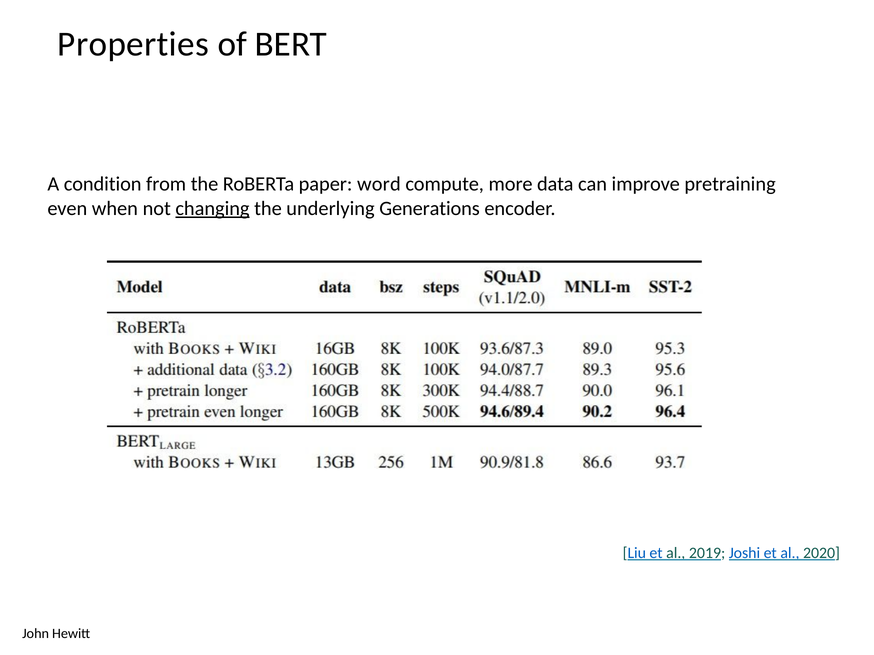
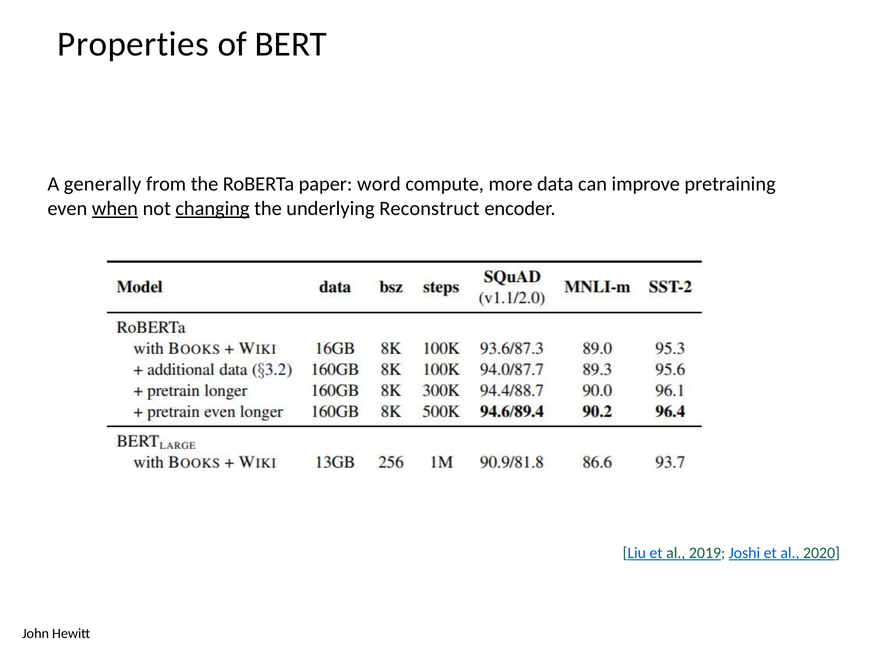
condition: condition -> generally (103, 184)
when underline: none -> present (115, 209)
Generations: Generations -> Reconstruct (429, 209)
